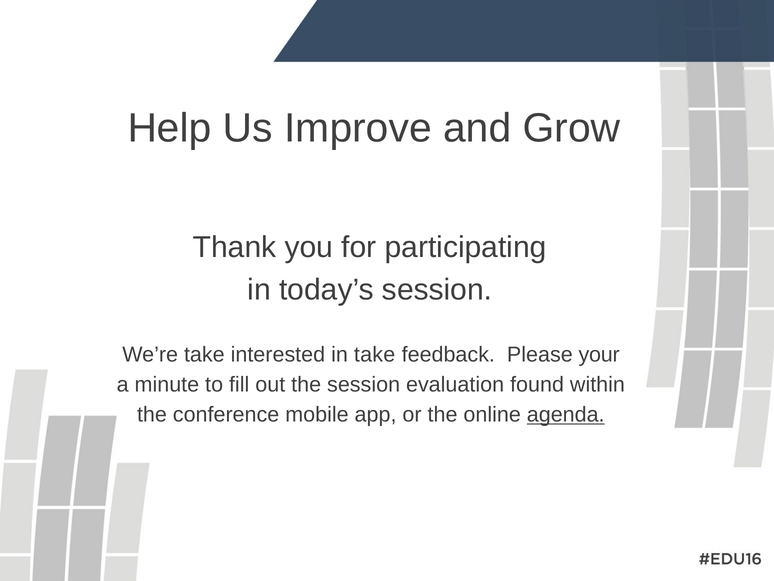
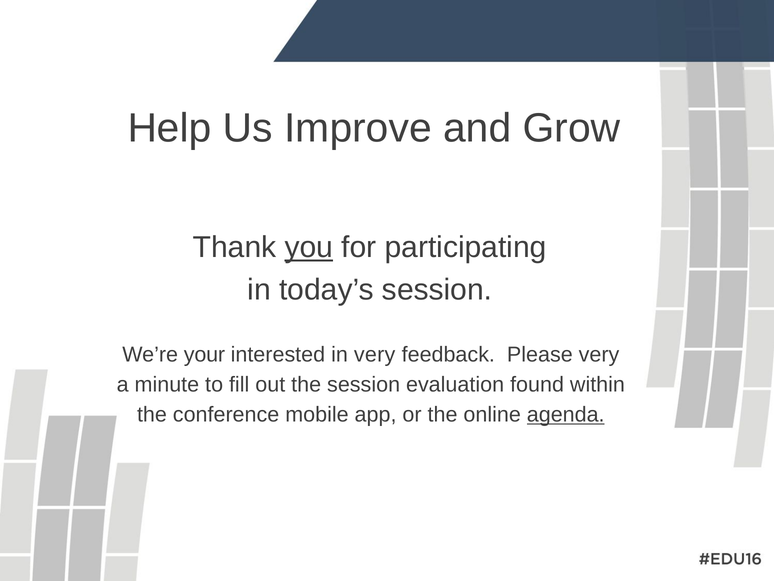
you underline: none -> present (309, 247)
We’re take: take -> your (204, 354)
in take: take -> very (375, 354)
Please your: your -> very (599, 354)
